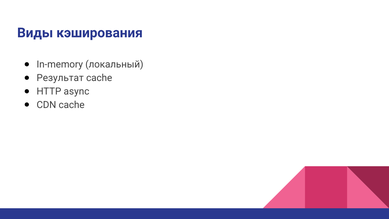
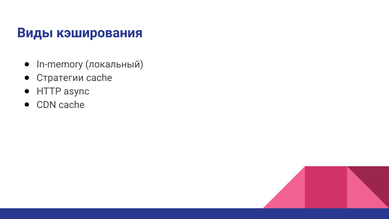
Результат: Результат -> Стратегии (60, 78)
